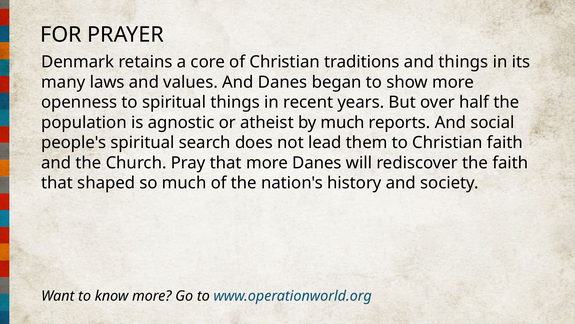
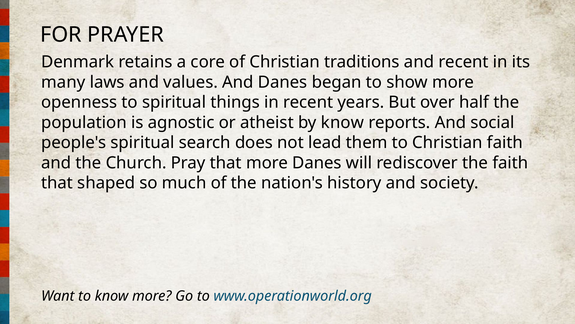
and things: things -> recent (463, 62)
by much: much -> know (342, 122)
